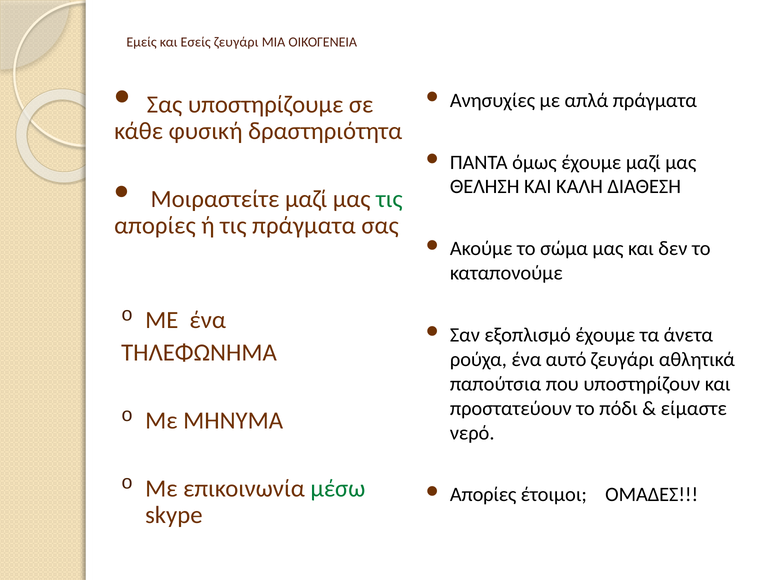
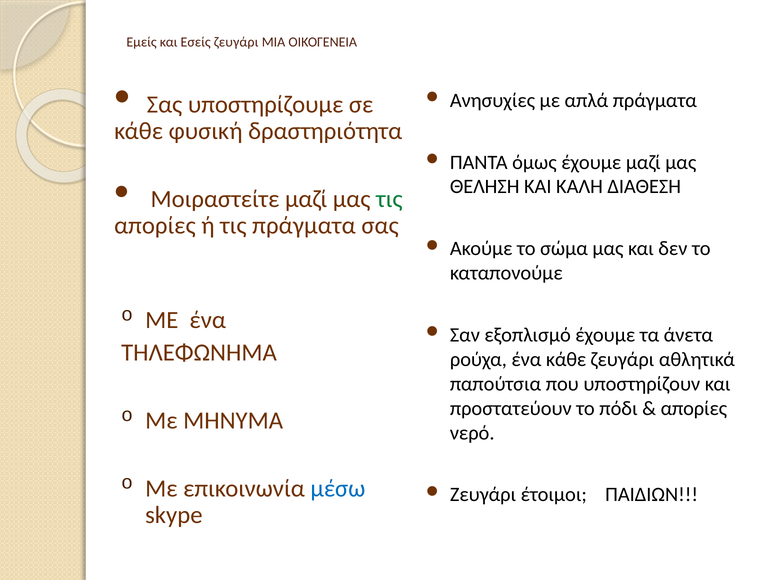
ένα αυτό: αυτό -> κάθε (566, 360)
είμαστε: είμαστε -> απορίες (694, 409)
μέσω colour: green -> blue (338, 489)
Απορίες: Απορίες -> Ζευγάρι (483, 495)
ΟΜΑΔΕΣ: ΟΜΑΔΕΣ -> ΠΑΙΔΙΩΝ (652, 495)
